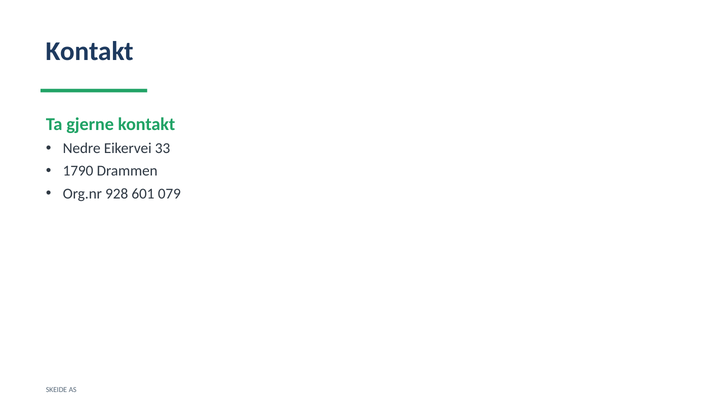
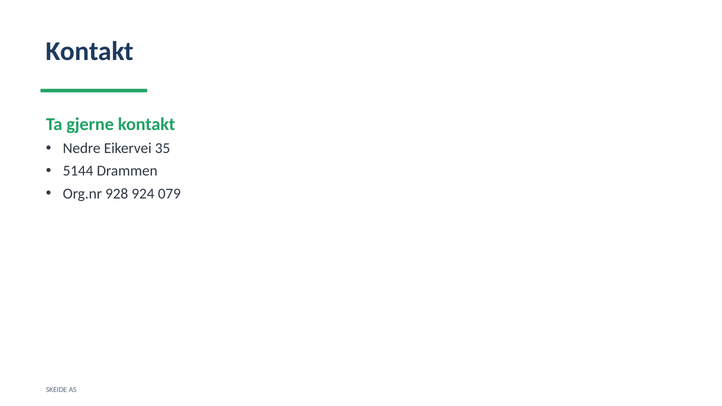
33: 33 -> 35 (163, 148)
1790: 1790 -> 5144 (78, 171)
601: 601 -> 924 (143, 194)
